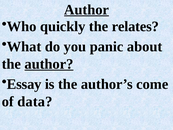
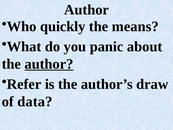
Author underline: present -> none (86, 10)
relates: relates -> means (135, 26)
Essay: Essay -> Refer (24, 84)
come: come -> draw (152, 84)
